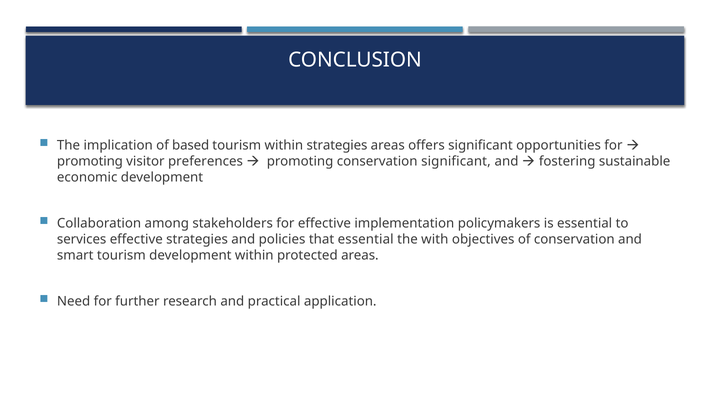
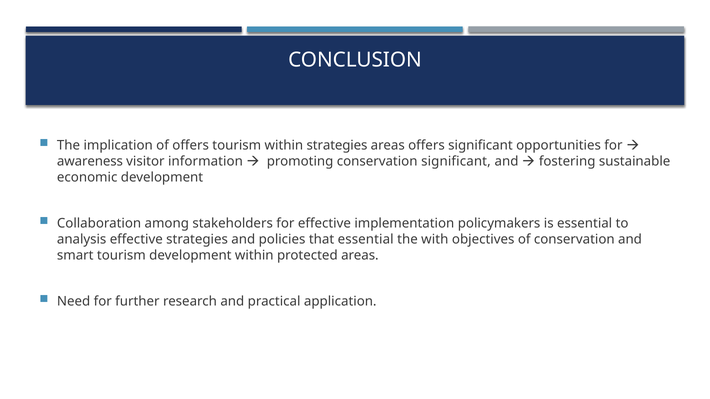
of based: based -> offers (191, 145)
promoting: promoting -> awareness (90, 161)
preferences: preferences -> information (205, 161)
services: services -> analysis (82, 239)
